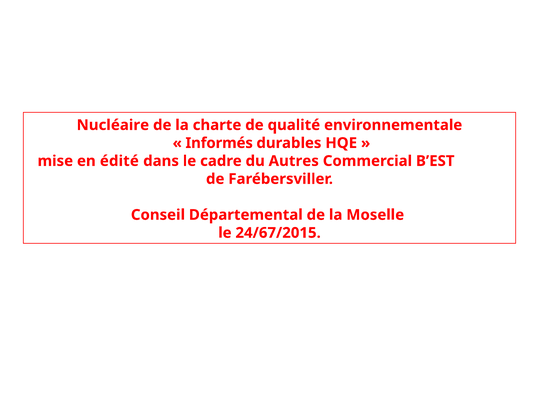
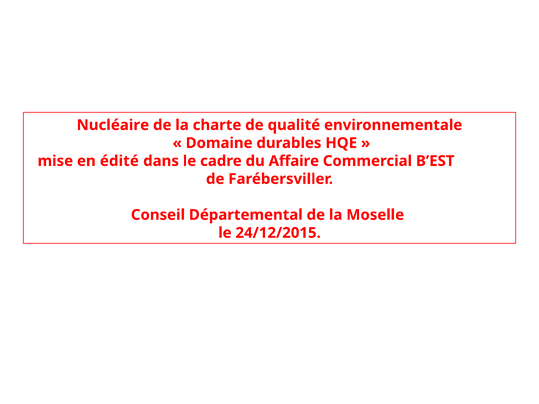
Informés: Informés -> Domaine (219, 143)
Autres: Autres -> Affaire (294, 161)
24/67/2015: 24/67/2015 -> 24/12/2015 (278, 233)
